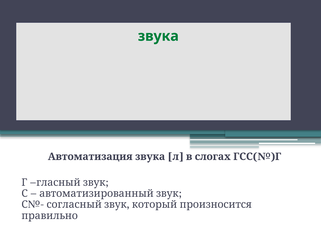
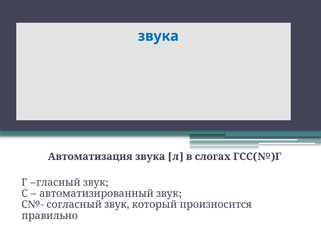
звука colour: green -> blue (158, 36)
